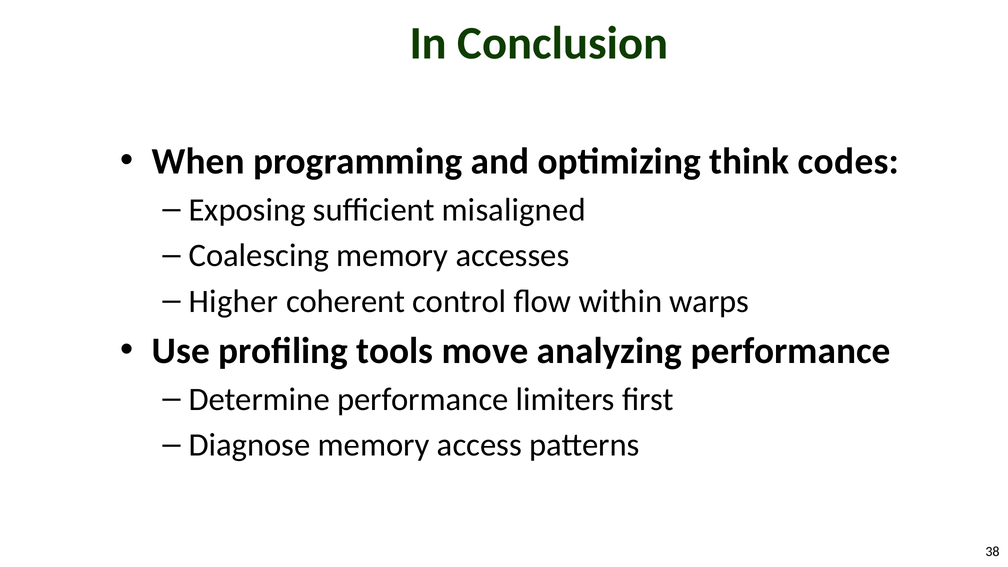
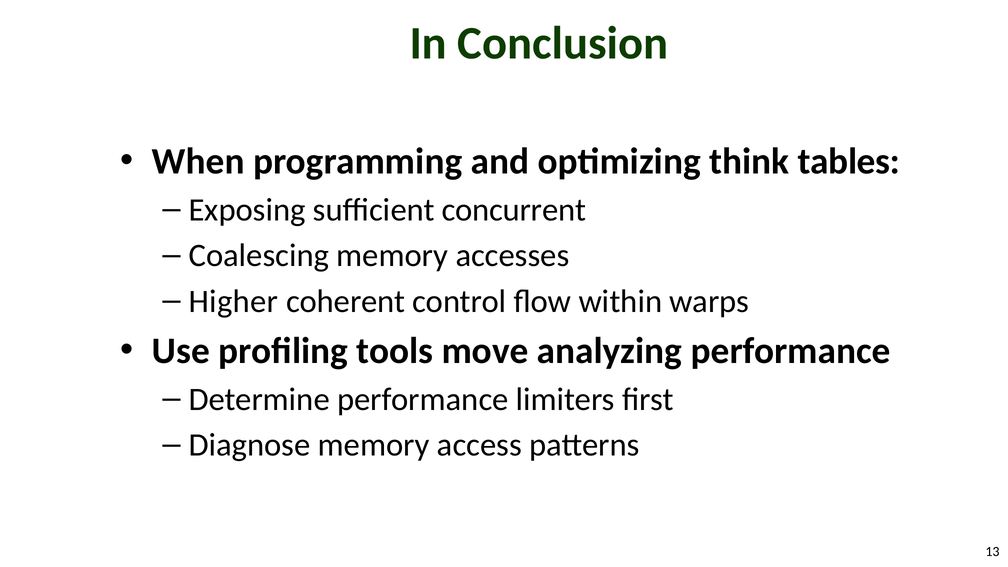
codes: codes -> tables (849, 162)
misaligned: misaligned -> concurrent (514, 210)
38: 38 -> 13 (993, 551)
